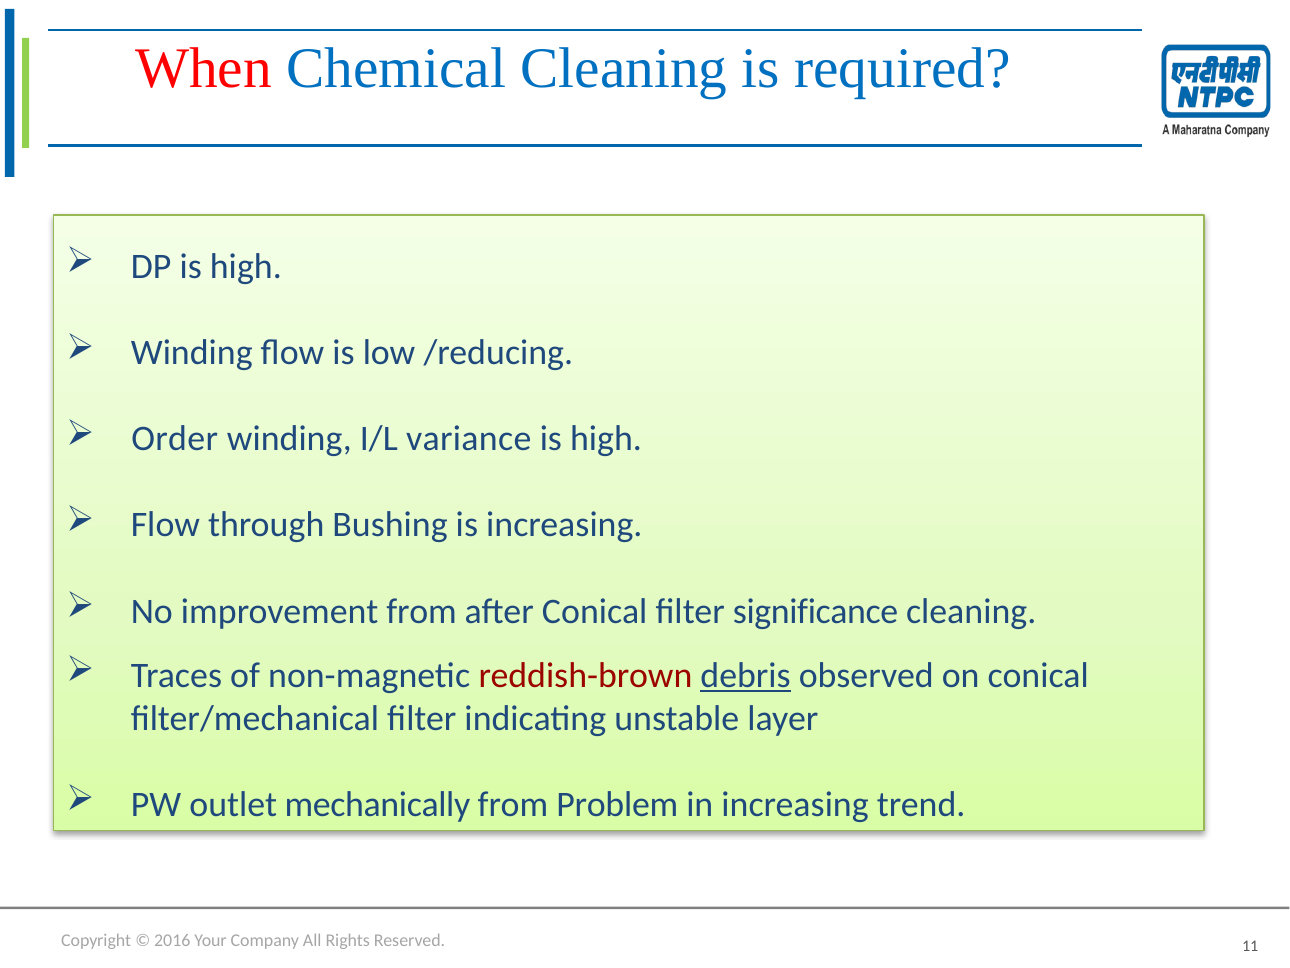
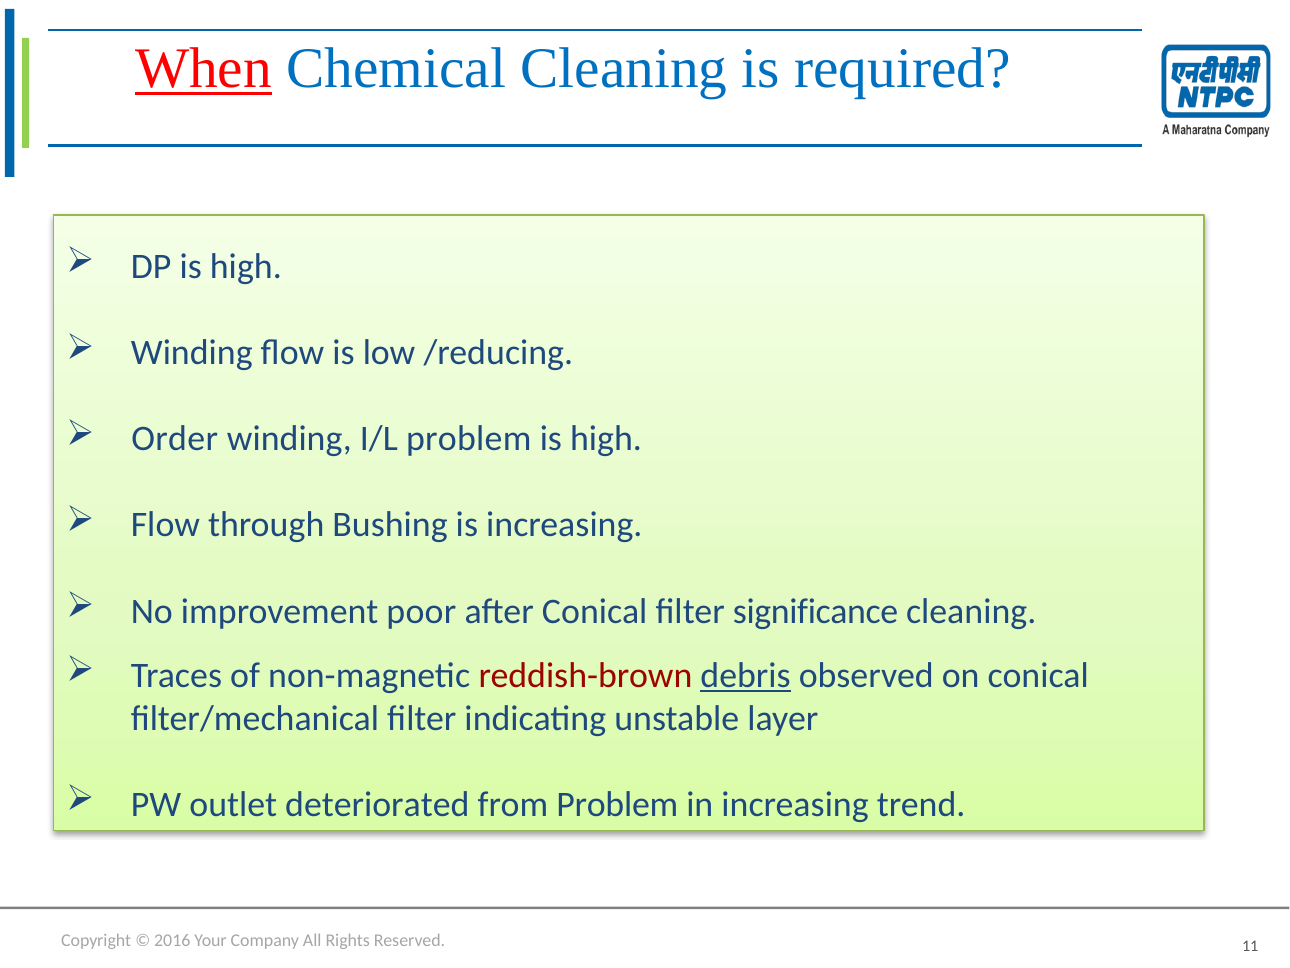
When underline: none -> present (203, 69)
I/L variance: variance -> problem (469, 439)
improvement from: from -> poor (421, 611)
mechanically: mechanically -> deteriorated (377, 805)
